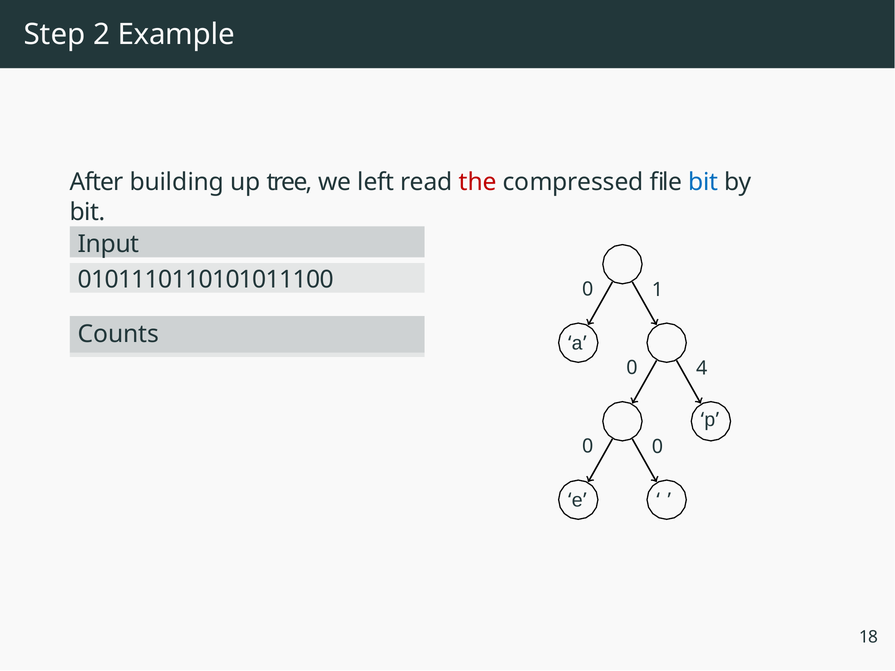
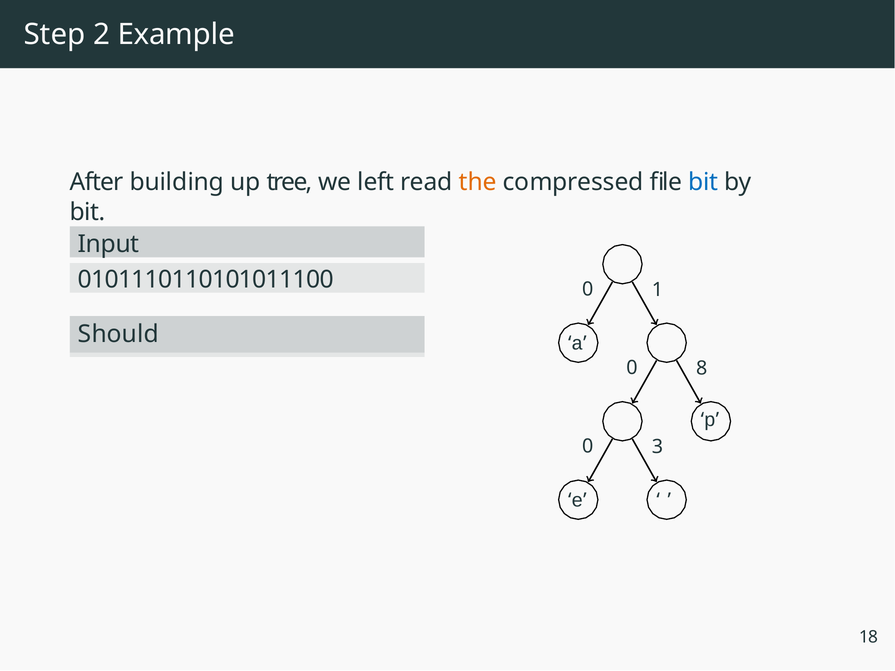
the colour: red -> orange (478, 183)
Counts: Counts -> Should (118, 334)
4: 4 -> 8 (702, 369)
0: 0 -> 3 (657, 447)
